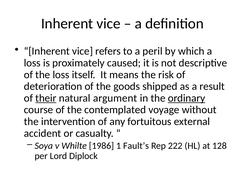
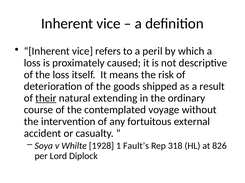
argument: argument -> extending (115, 98)
ordinary underline: present -> none (187, 98)
1986: 1986 -> 1928 (101, 146)
222: 222 -> 318 (175, 146)
128: 128 -> 826 (219, 146)
